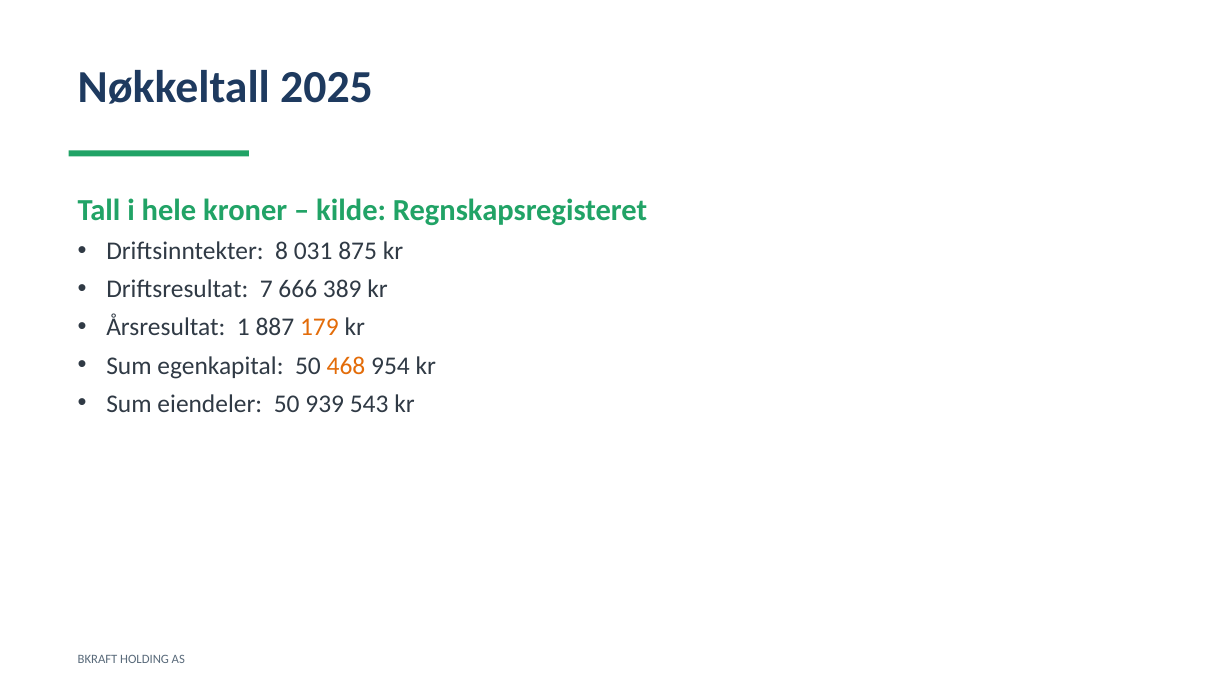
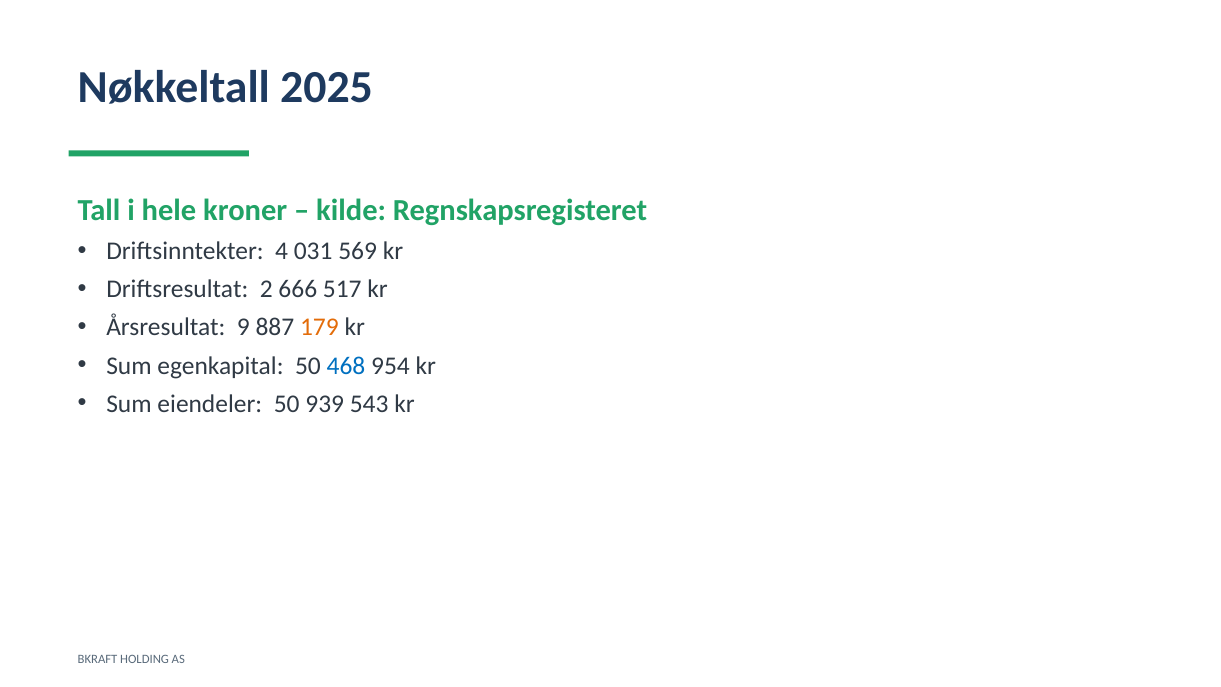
8: 8 -> 4 (282, 251)
875: 875 -> 569 (358, 251)
7: 7 -> 2 (266, 289)
389: 389 -> 517 (342, 289)
1: 1 -> 9 (243, 327)
468 colour: orange -> blue (346, 366)
